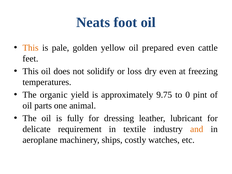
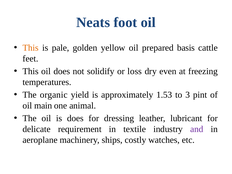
prepared even: even -> basis (186, 48)
9.75: 9.75 -> 1.53 (164, 95)
0: 0 -> 3 (188, 95)
parts: parts -> main (43, 106)
is fully: fully -> does (75, 118)
and colour: orange -> purple (197, 129)
